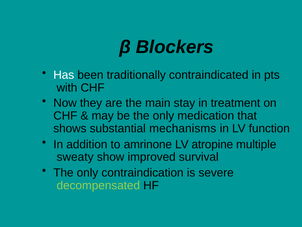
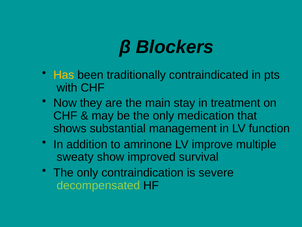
Has colour: white -> yellow (64, 75)
mechanisms: mechanisms -> management (183, 128)
atropine: atropine -> improve (212, 144)
